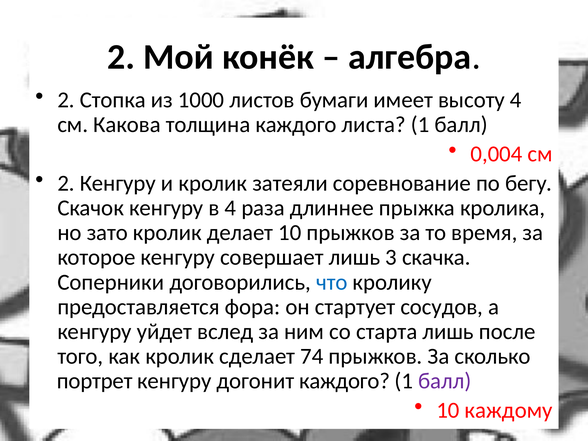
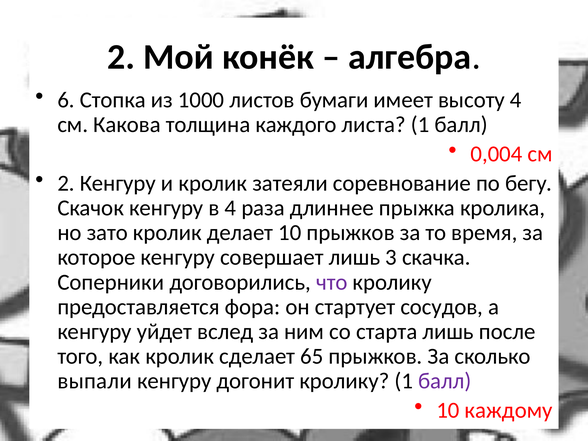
2: 2 -> 6 (66, 100)
что colour: blue -> purple (332, 282)
74: 74 -> 65 (312, 356)
портрет: портрет -> выпали (95, 381)
догонит каждого: каждого -> кролику (344, 381)
